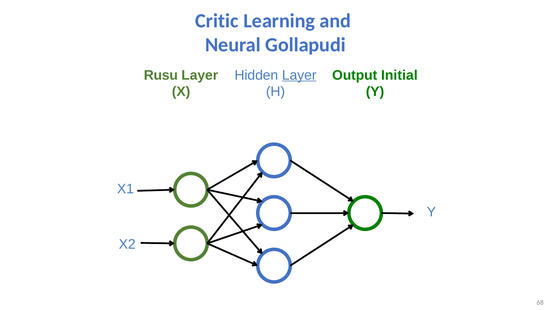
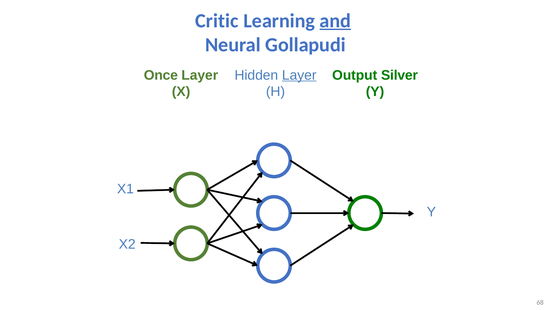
and underline: none -> present (335, 21)
Rusu: Rusu -> Once (161, 75)
Initial: Initial -> Silver (399, 75)
